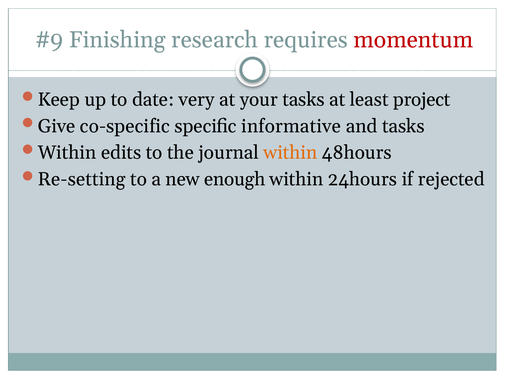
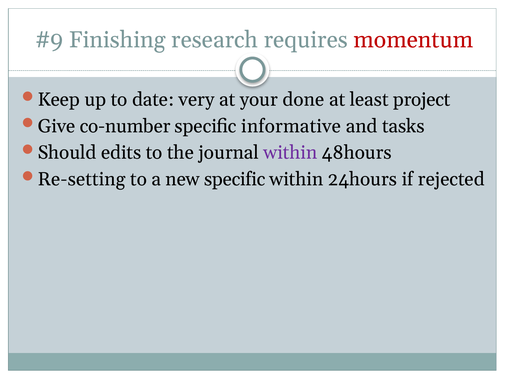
your tasks: tasks -> done (303, 100)
co-specific: co-specific -> co-number (125, 126)
Within: Within -> Should (67, 153)
within colour: orange -> purple (290, 153)
new enough: enough -> specific (235, 179)
